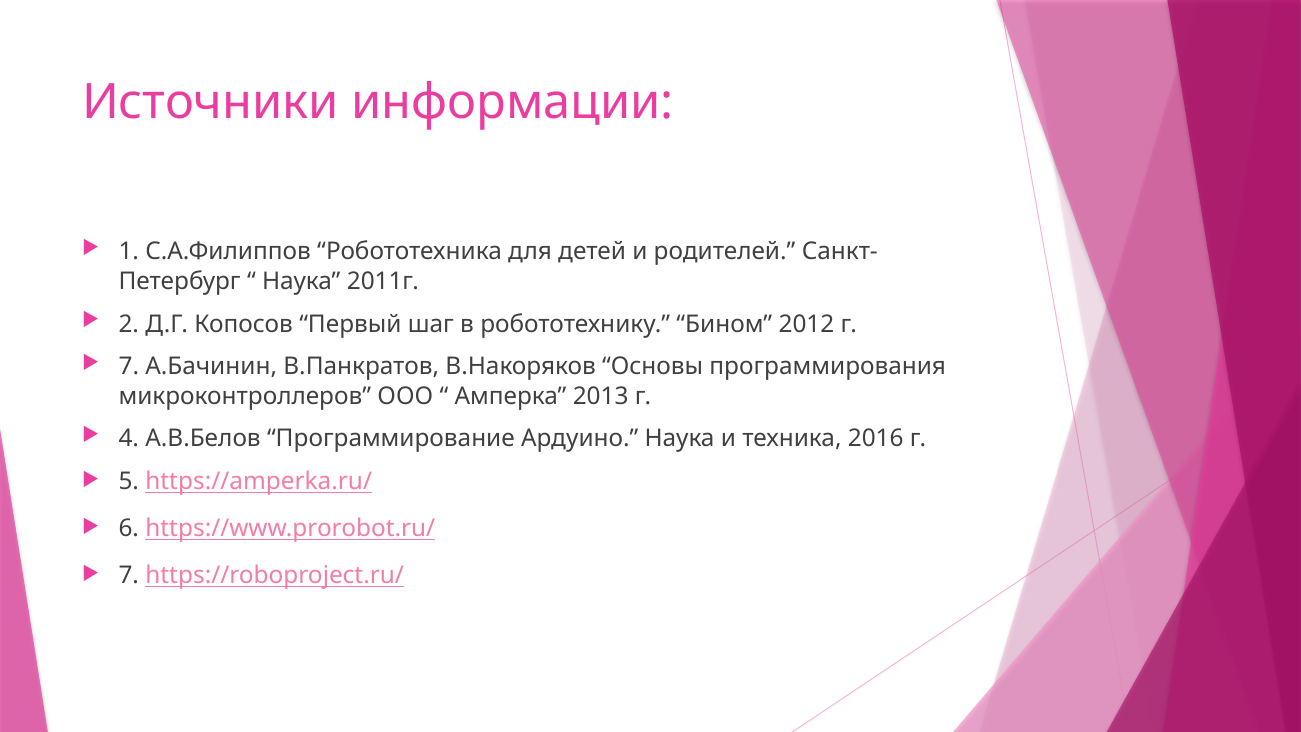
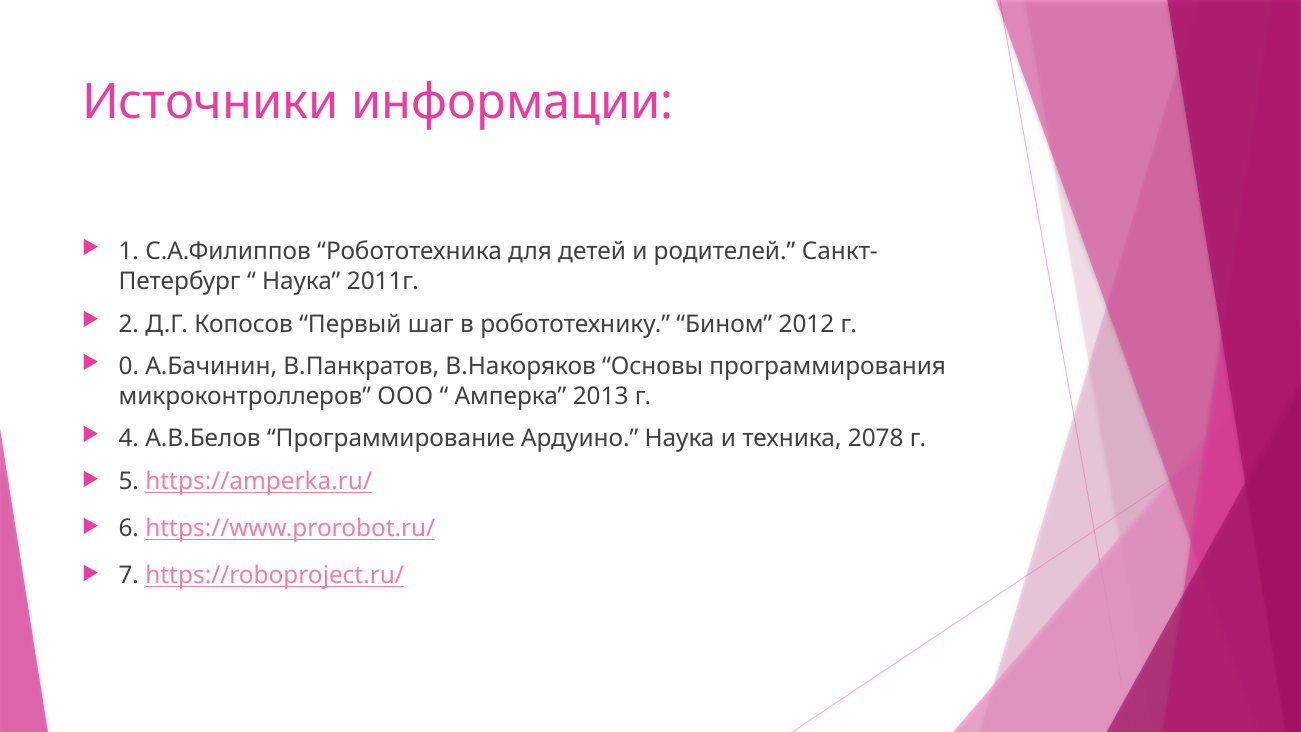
7: 7 -> 0 (129, 367)
2016: 2016 -> 2078 (876, 439)
